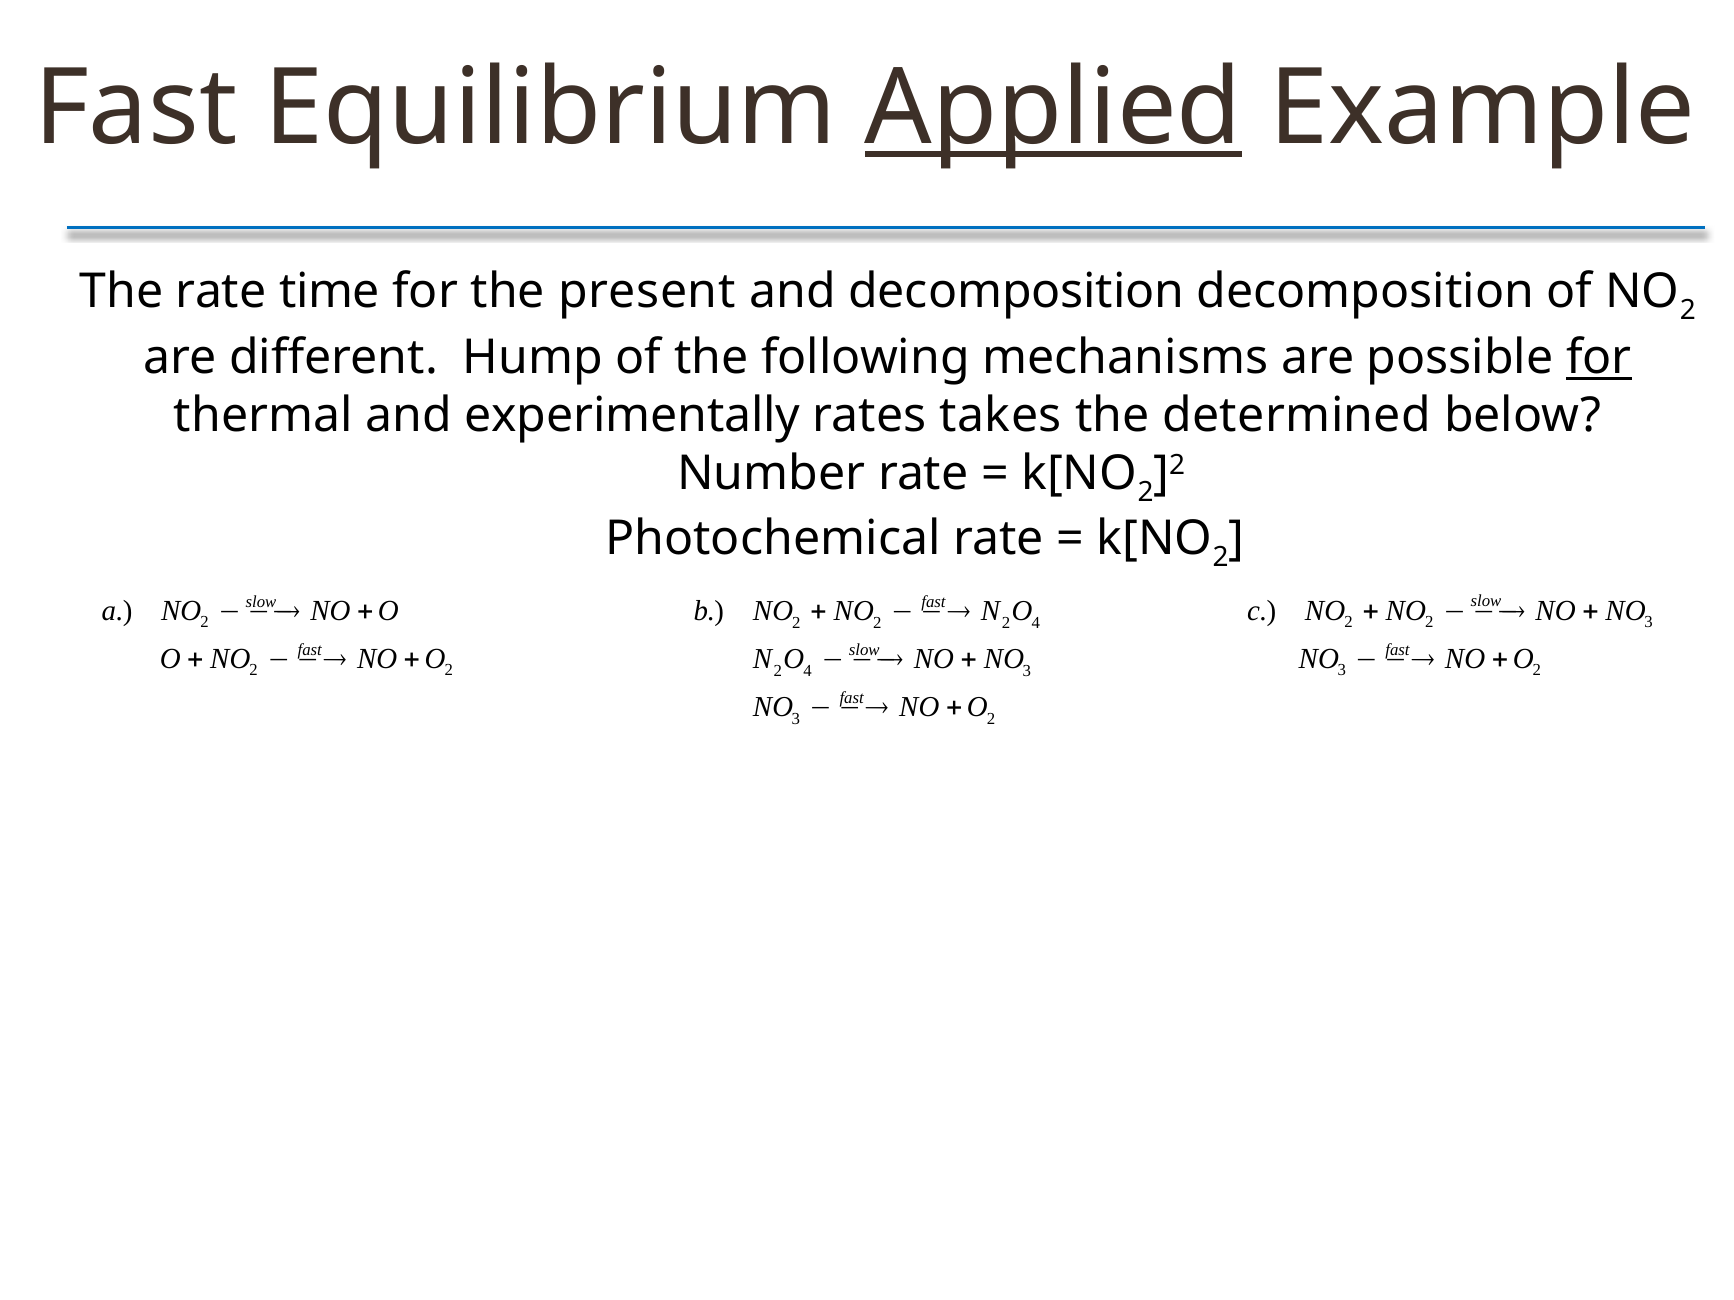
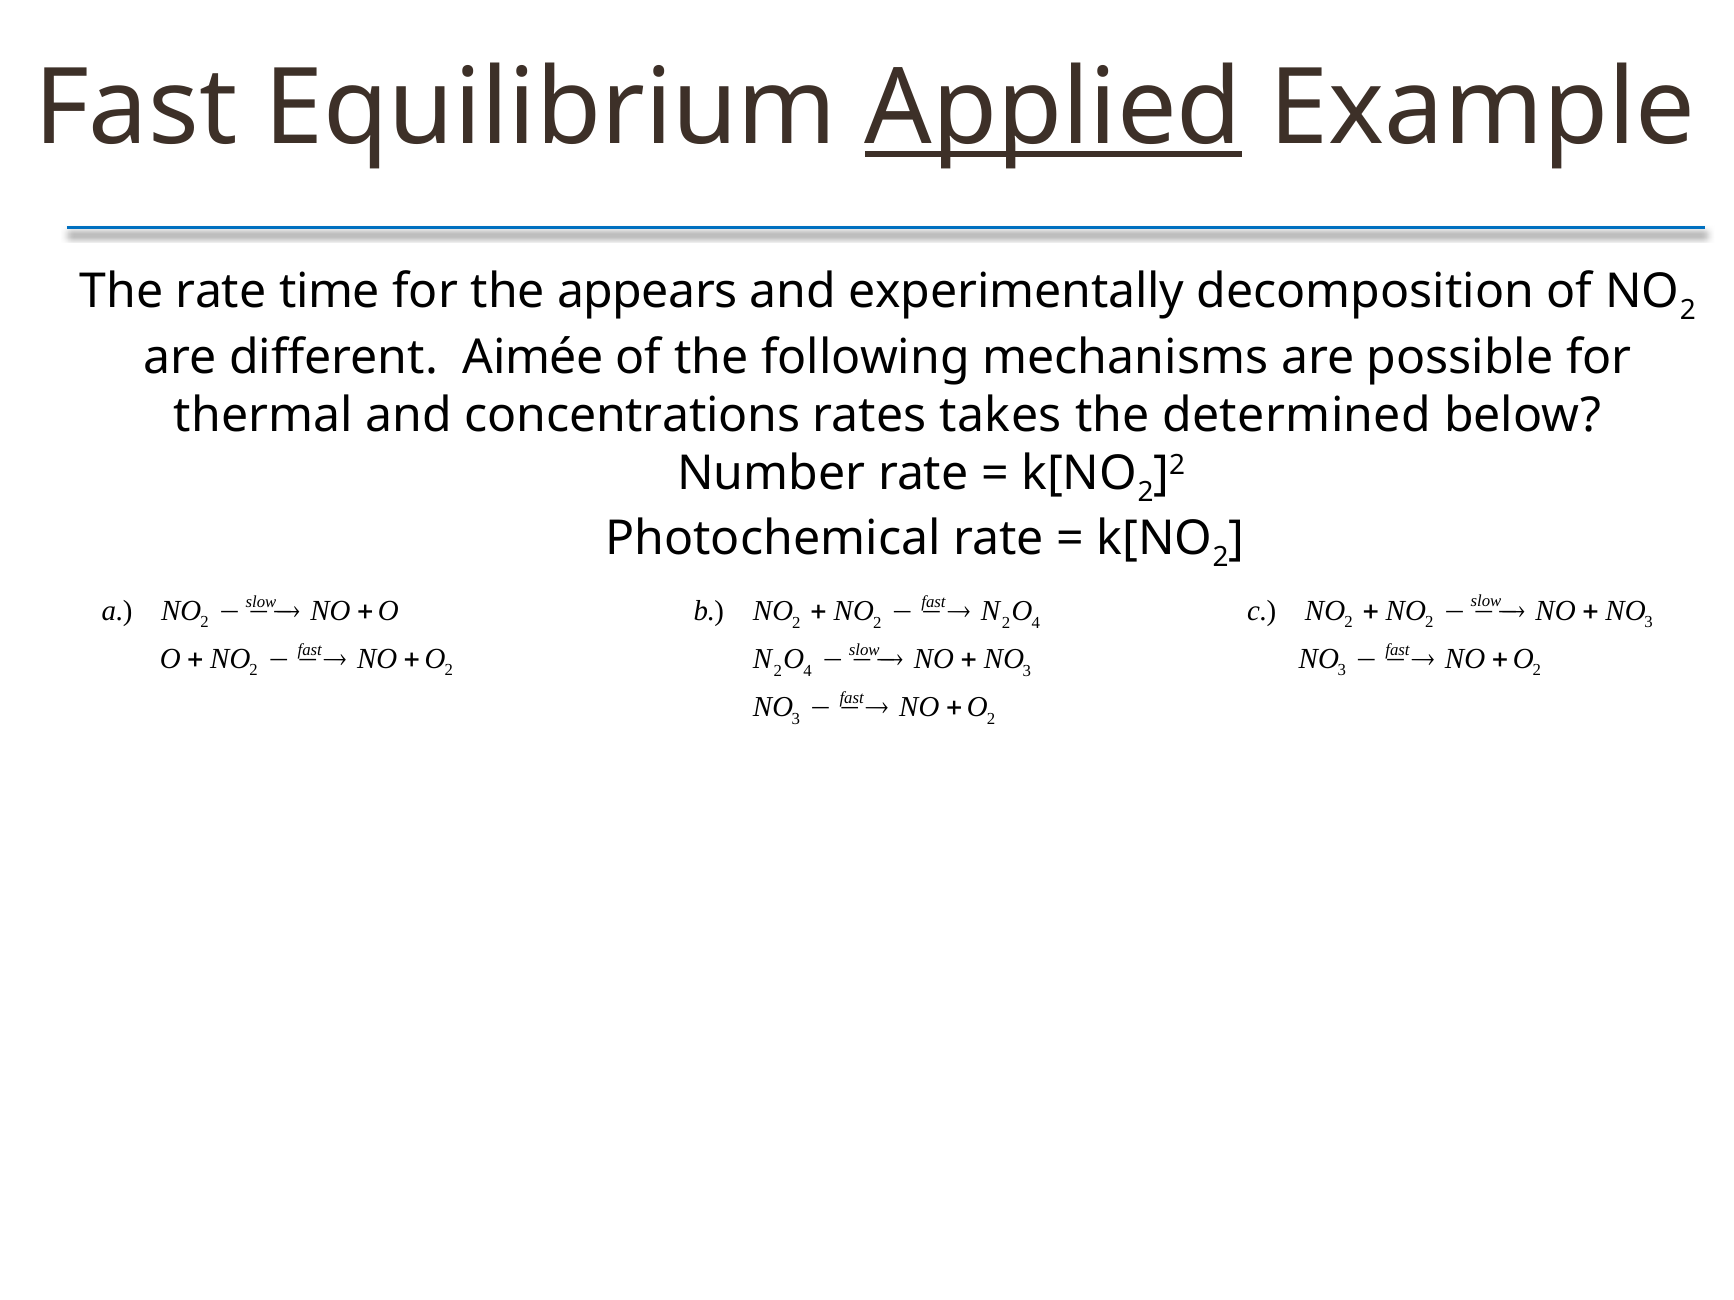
present: present -> appears (647, 292)
and decomposition: decomposition -> experimentally (1016, 292)
Hump: Hump -> Aimée (533, 358)
for underline: present -> none (1599, 358)
experimentally: experimentally -> concentrations (633, 416)
